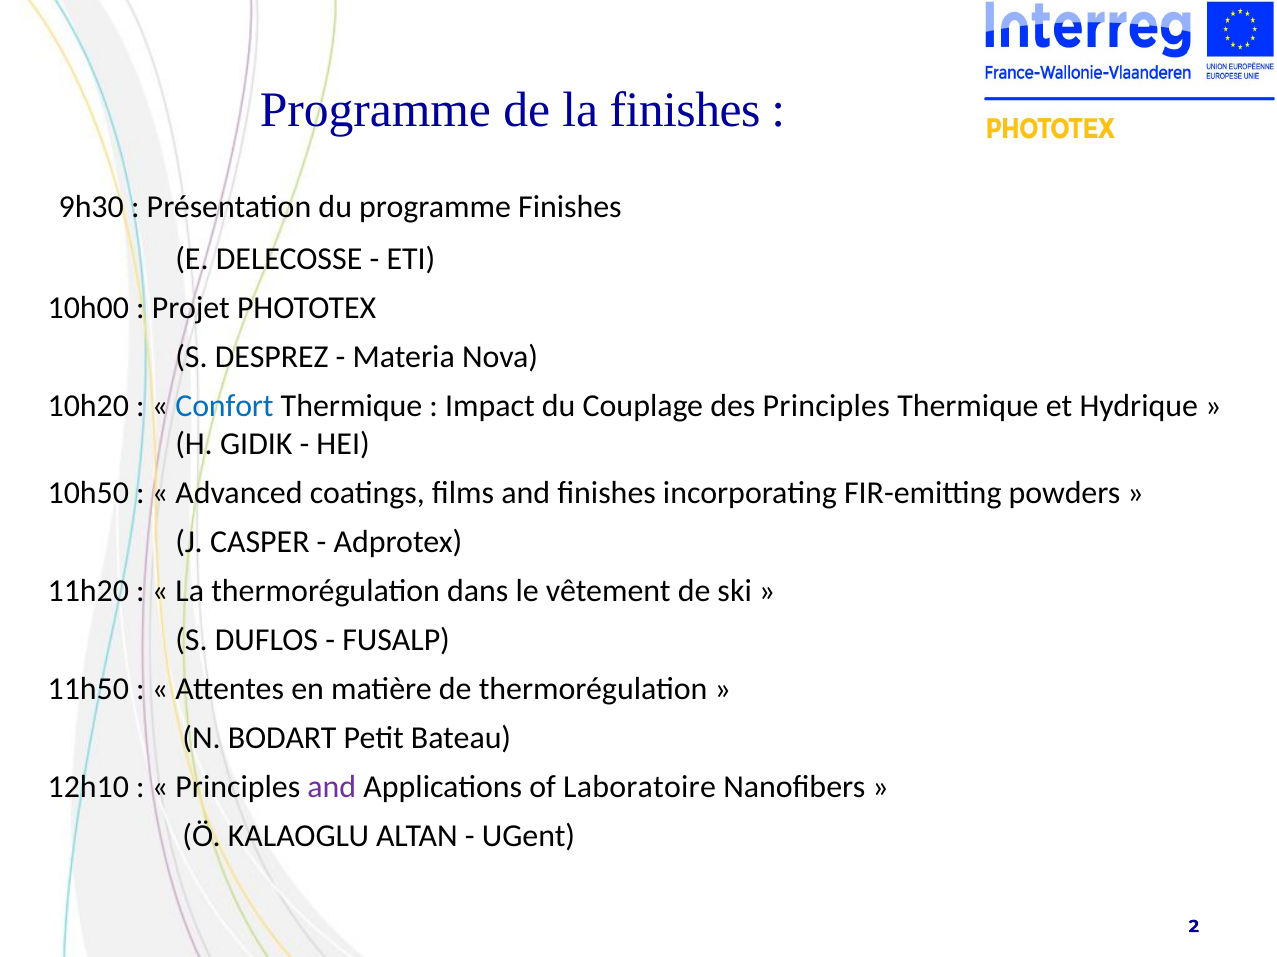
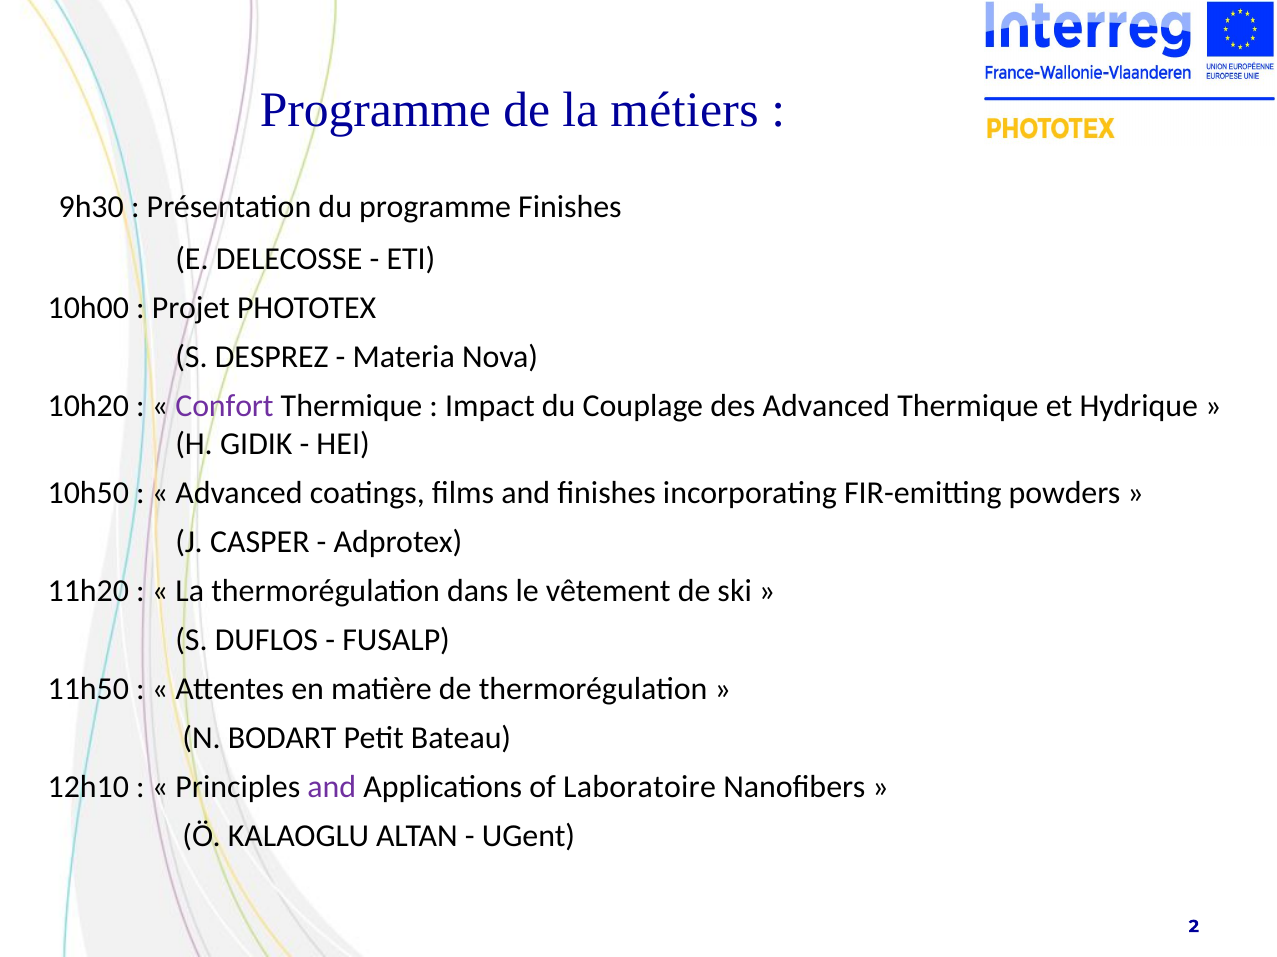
la finishes: finishes -> métiers (685, 110)
Confort colour: blue -> purple (225, 406)
des Principles: Principles -> Advanced (826, 406)
